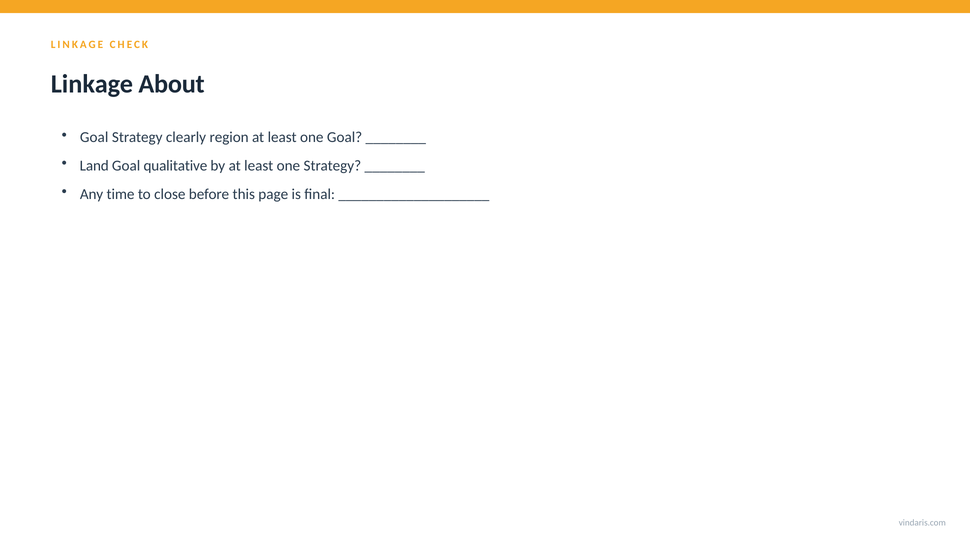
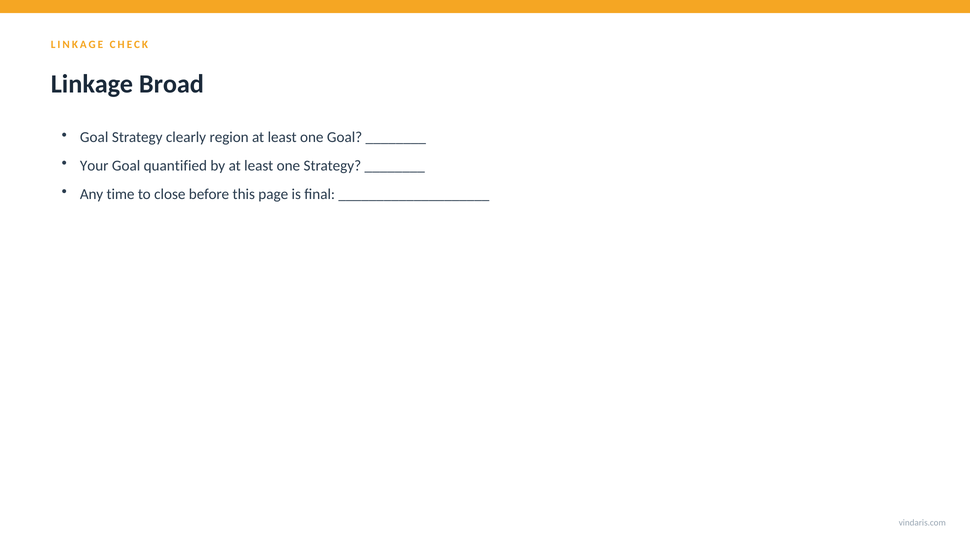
About: About -> Broad (171, 84)
Land: Land -> Your (94, 166)
qualitative: qualitative -> quantified (175, 166)
